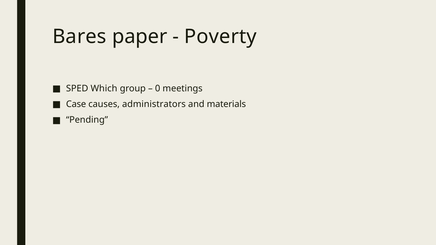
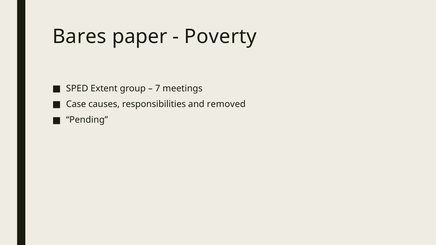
Which: Which -> Extent (104, 89)
0: 0 -> 7 (158, 89)
administrators: administrators -> responsibilities (154, 104)
materials: materials -> removed (226, 104)
